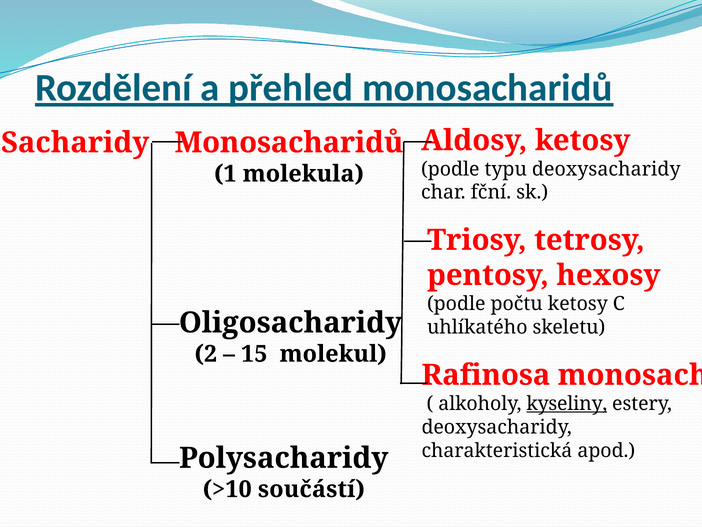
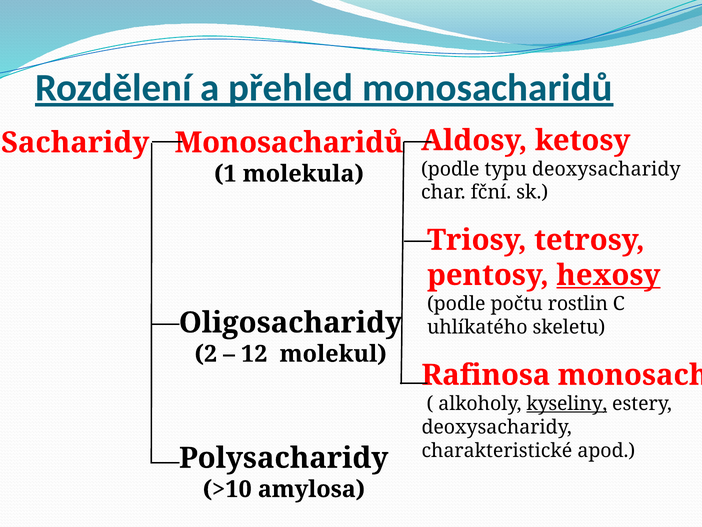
hexosy underline: none -> present (608, 275)
počtu ketosy: ketosy -> rostlin (578, 304)
15: 15 -> 12 (254, 354)
charakteristická: charakteristická -> charakteristické (497, 450)
součástí: součástí -> amylosa (311, 489)
